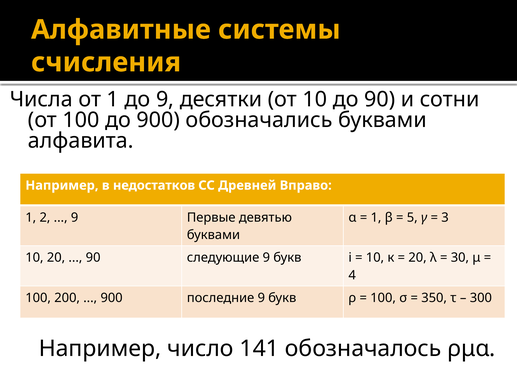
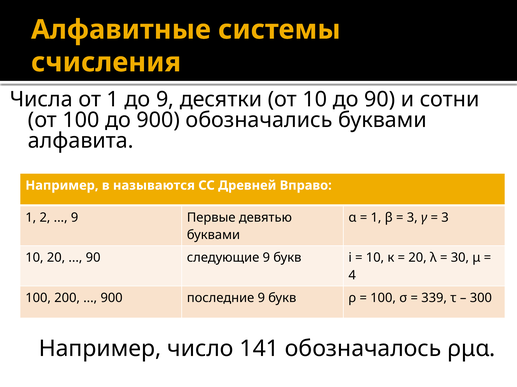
недостатков: недостатков -> называются (154, 186)
5: 5 -> 3 (412, 218)
350: 350 -> 339 (434, 299)
